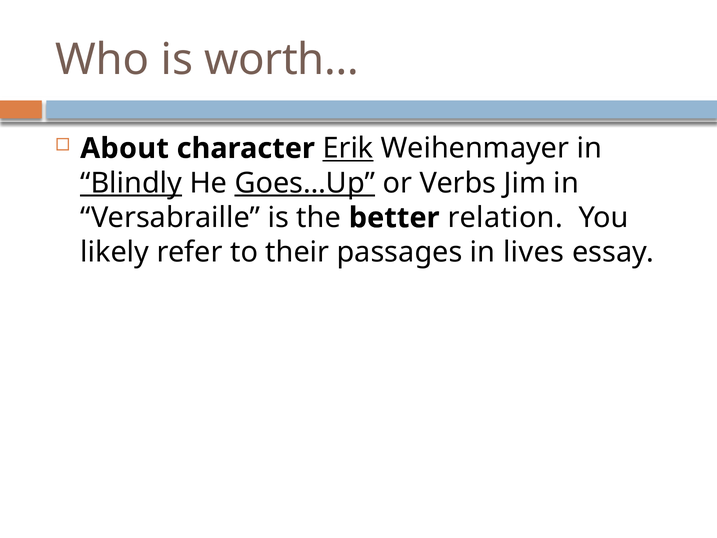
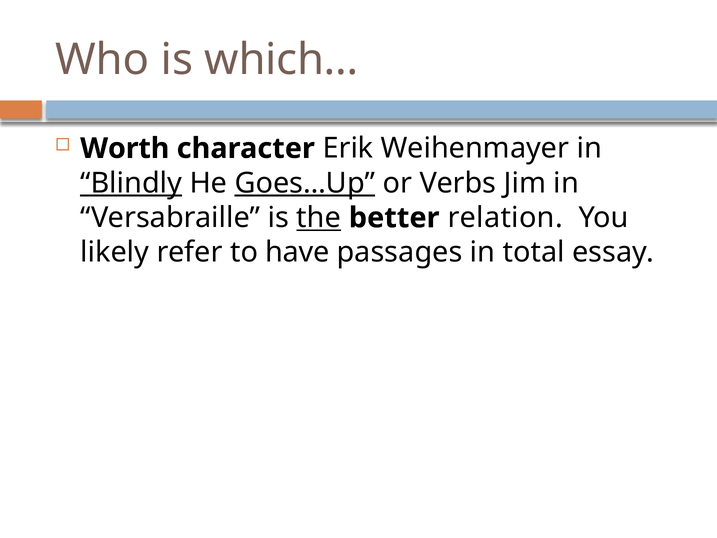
worth…: worth… -> which… (281, 60)
About: About -> Worth (125, 148)
Erik underline: present -> none (348, 148)
the underline: none -> present (319, 218)
their: their -> have (297, 252)
lives: lives -> total (534, 252)
